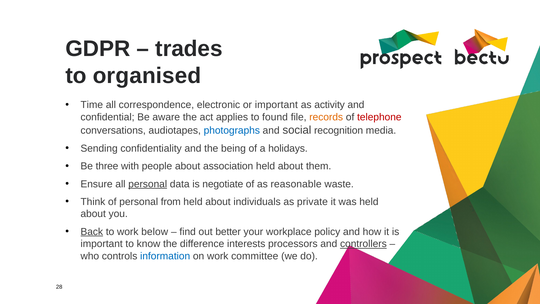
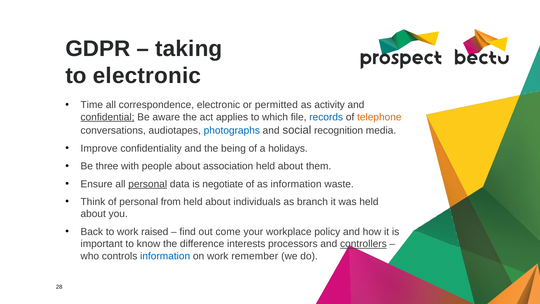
trades: trades -> taking (189, 49)
to organised: organised -> electronic (147, 76)
or important: important -> permitted (276, 105)
confidential underline: none -> present (108, 117)
found: found -> which (275, 117)
records colour: orange -> blue (326, 117)
telephone colour: red -> orange (379, 117)
Sending: Sending -> Improve (99, 148)
as reasonable: reasonable -> information (296, 184)
private: private -> branch (312, 202)
Back underline: present -> none (92, 232)
below: below -> raised (155, 232)
better: better -> come (228, 232)
committee: committee -> remember (255, 256)
